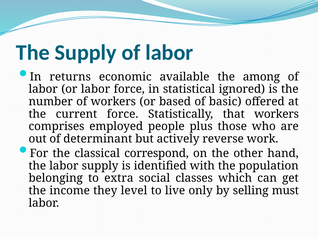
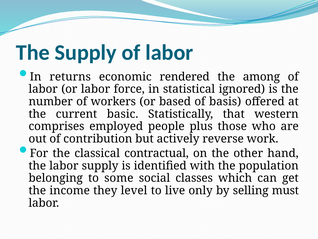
available: available -> rendered (185, 77)
basic: basic -> basis (225, 101)
current force: force -> basic (123, 114)
that workers: workers -> western (276, 114)
determinant: determinant -> contribution (98, 139)
correspond: correspond -> contractual (157, 153)
extra: extra -> some (119, 178)
